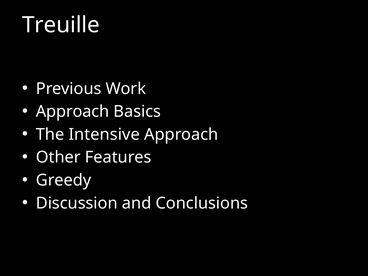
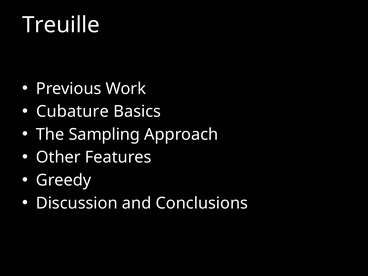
Approach: Approach -> Cubature (72, 112)
Intensive: Intensive -> Sampling (104, 134)
